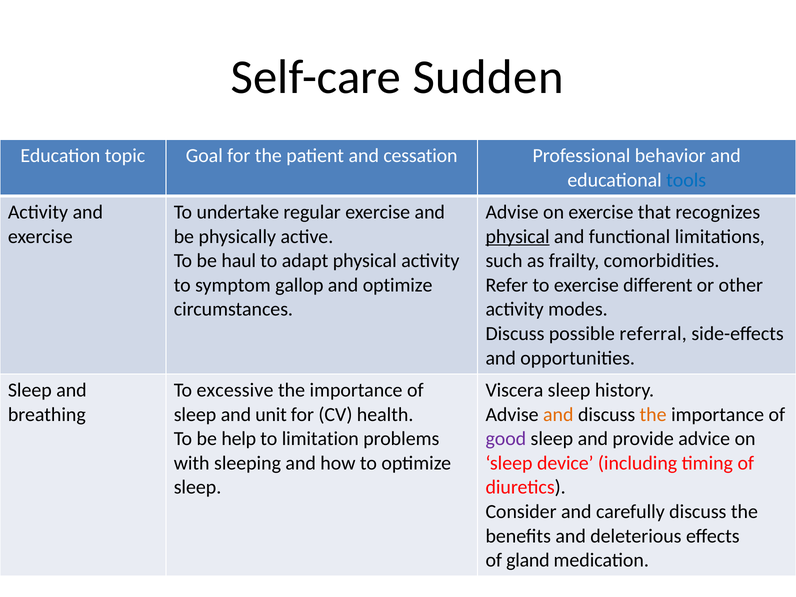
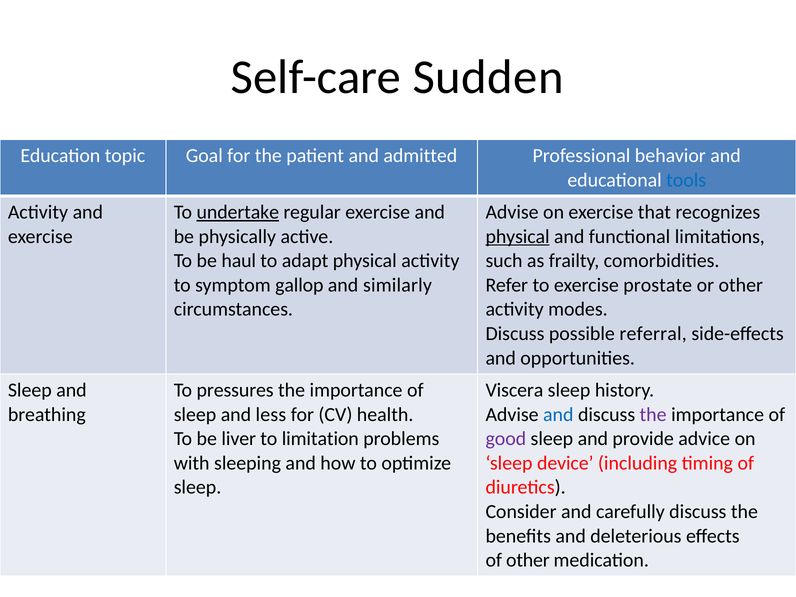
cessation: cessation -> admitted (420, 156)
undertake underline: none -> present (238, 212)
and optimize: optimize -> similarly (397, 285)
different: different -> prostate (658, 285)
excessive: excessive -> pressures (235, 390)
unit: unit -> less (271, 415)
and colour: orange -> blue (558, 415)
the colour: orange -> purple (653, 415)
help: help -> liver (239, 439)
of gland: gland -> other (528, 560)
